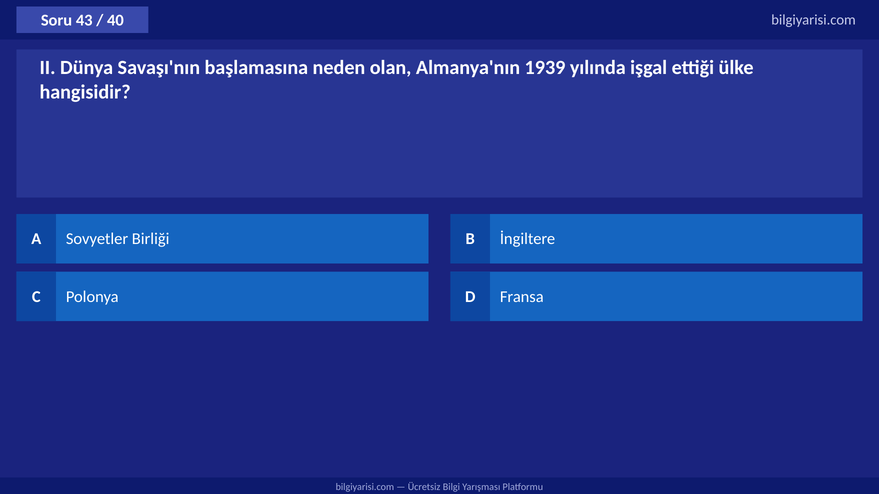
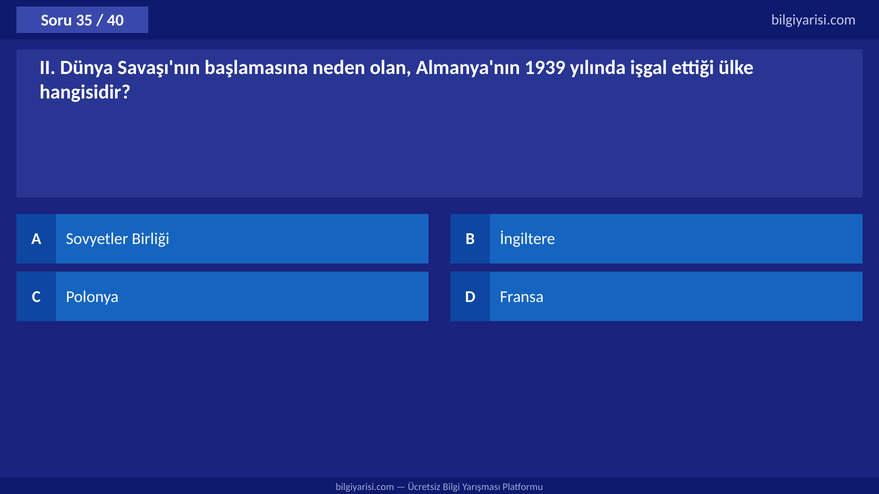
43: 43 -> 35 (84, 20)
